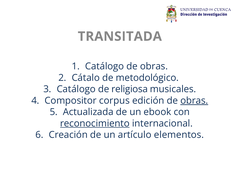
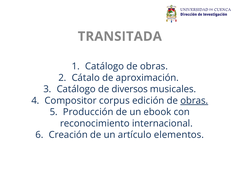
metodológico: metodológico -> aproximación (147, 78)
religiosa: religiosa -> diversos (130, 89)
Actualizada: Actualizada -> Producción (88, 112)
reconocimiento underline: present -> none (95, 123)
